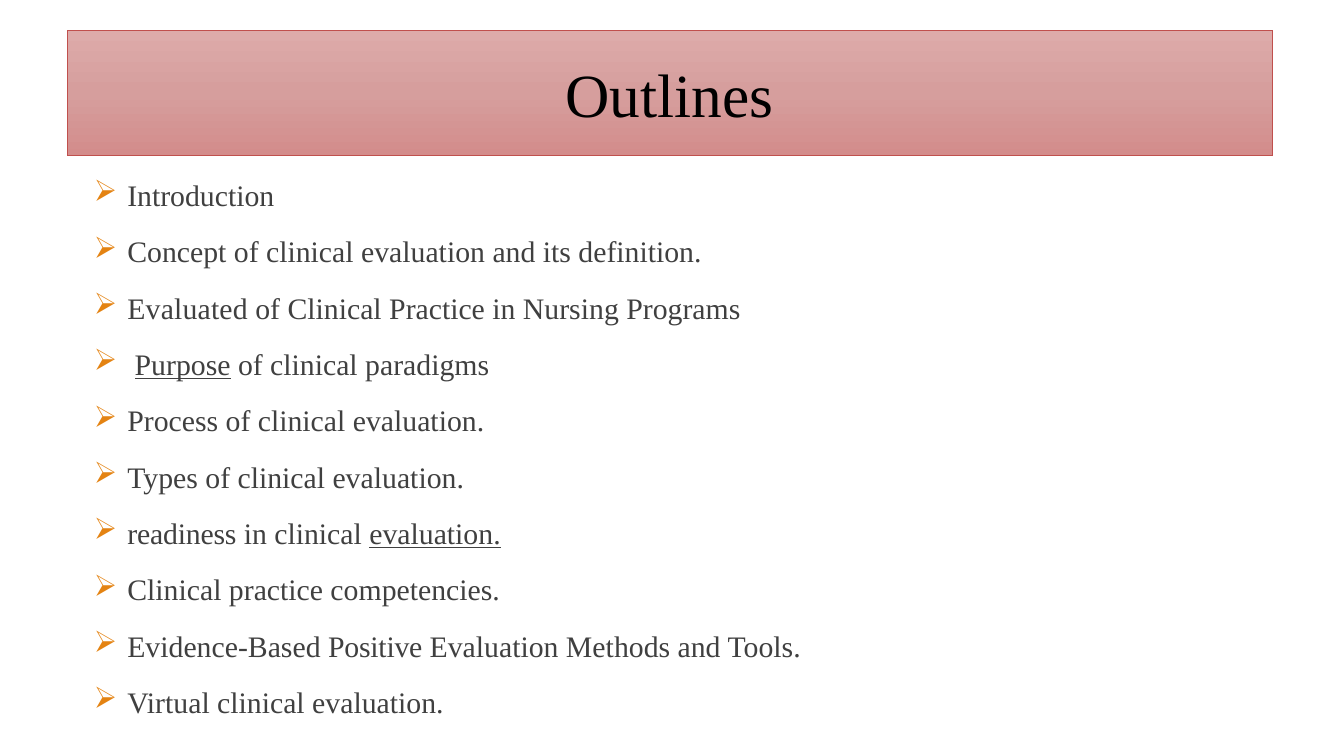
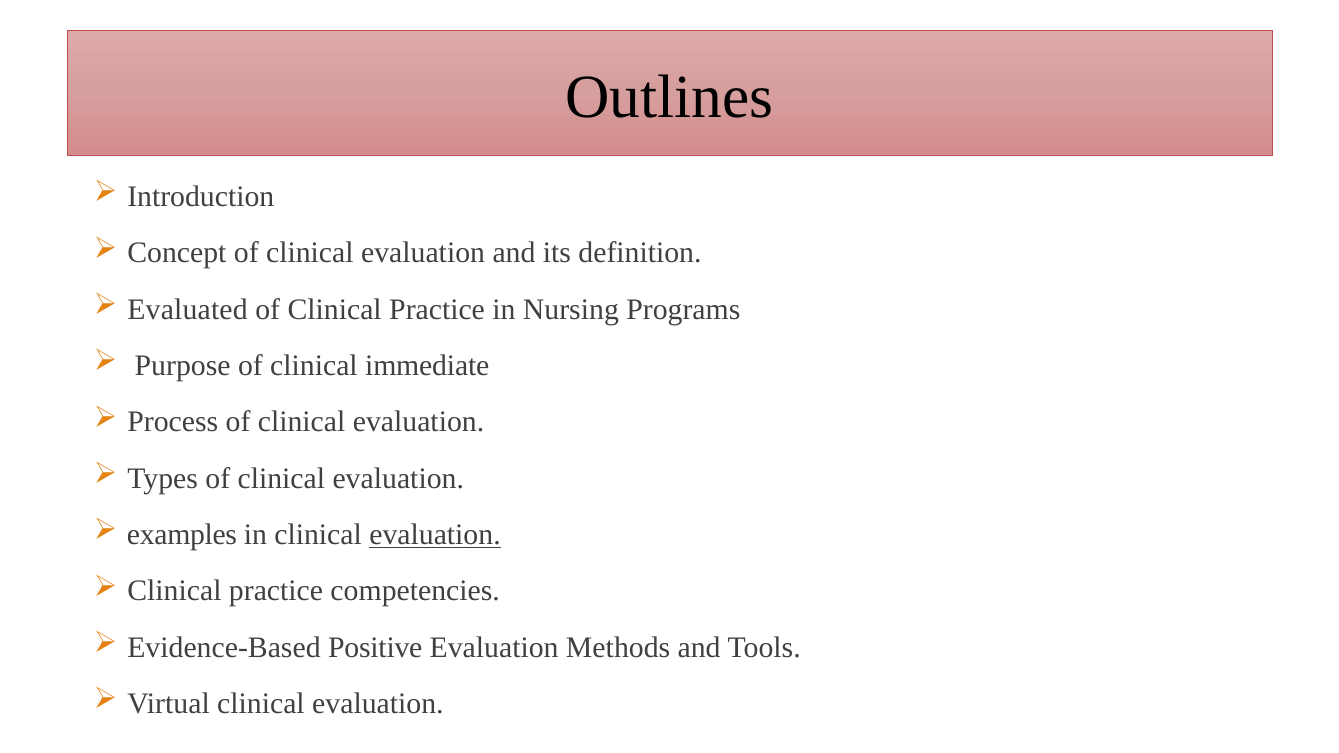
Purpose underline: present -> none (183, 366)
paradigms: paradigms -> immediate (427, 366)
readiness: readiness -> examples (182, 535)
